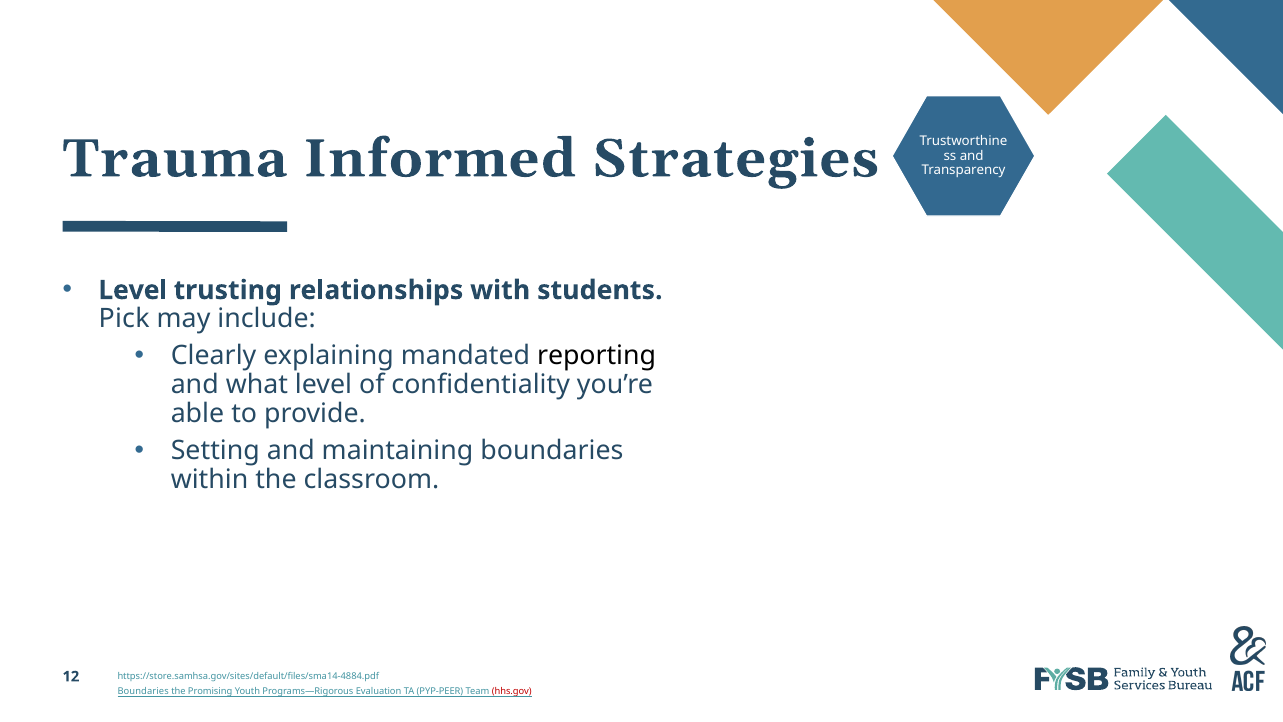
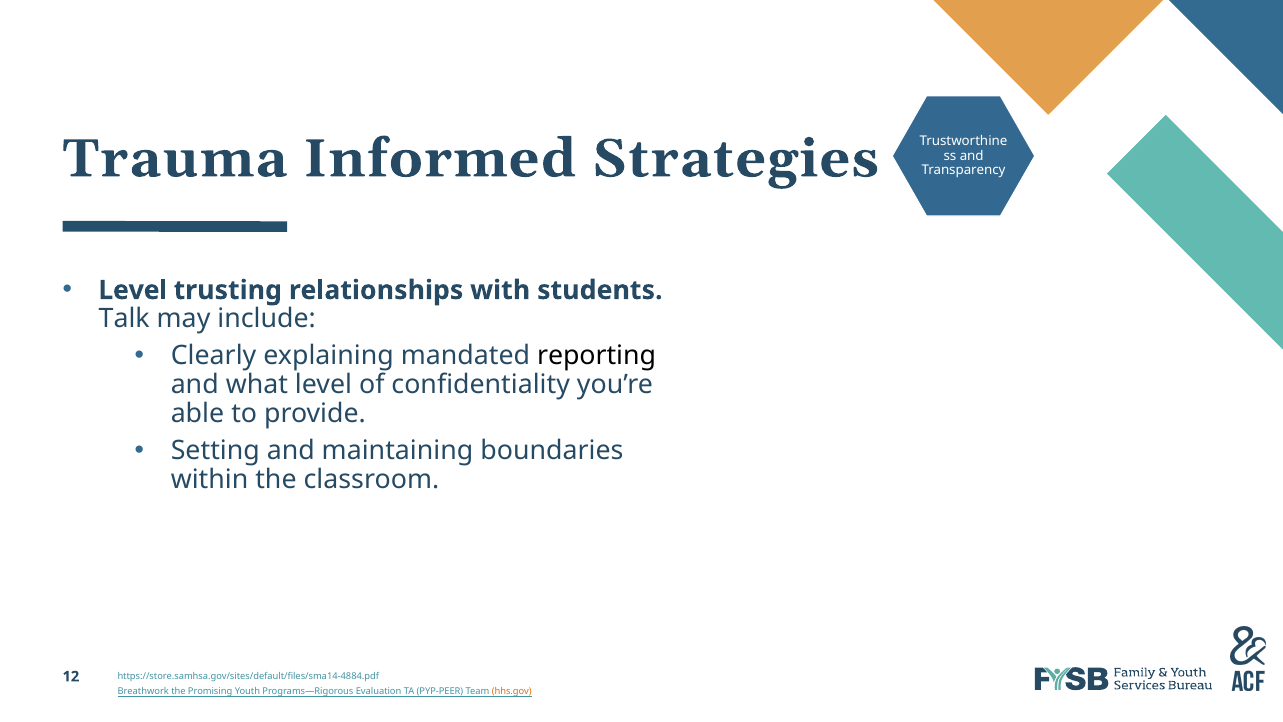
Pick: Pick -> Talk (124, 319)
Boundaries: Boundaries -> Breathwork (143, 691)
hhs.gov colour: red -> orange (512, 691)
